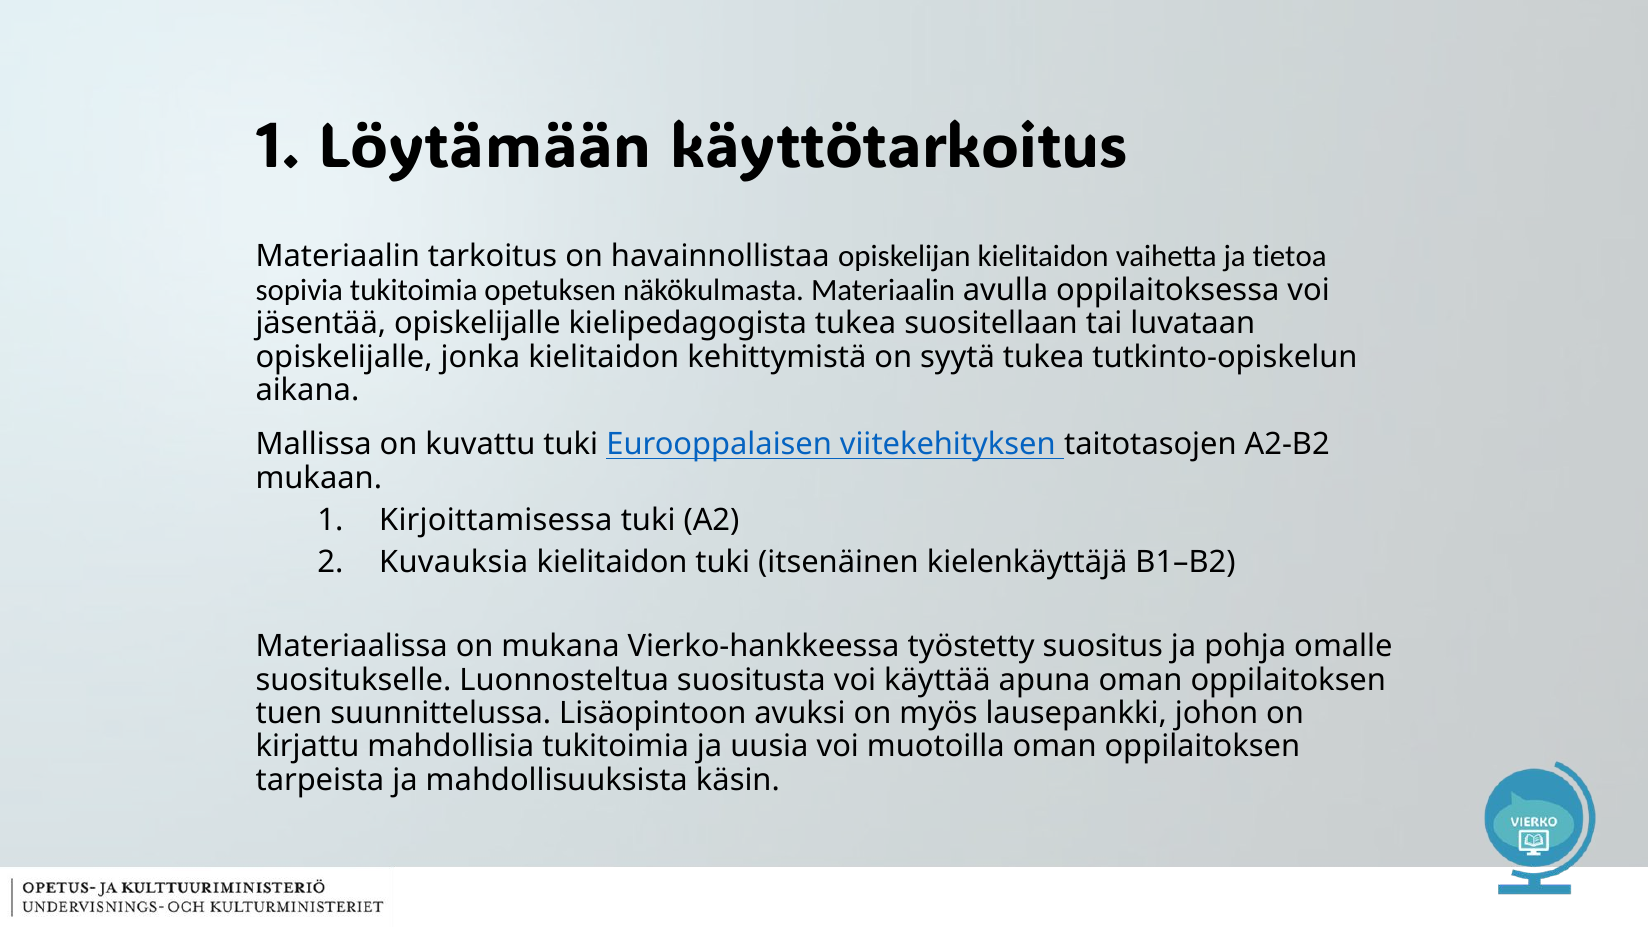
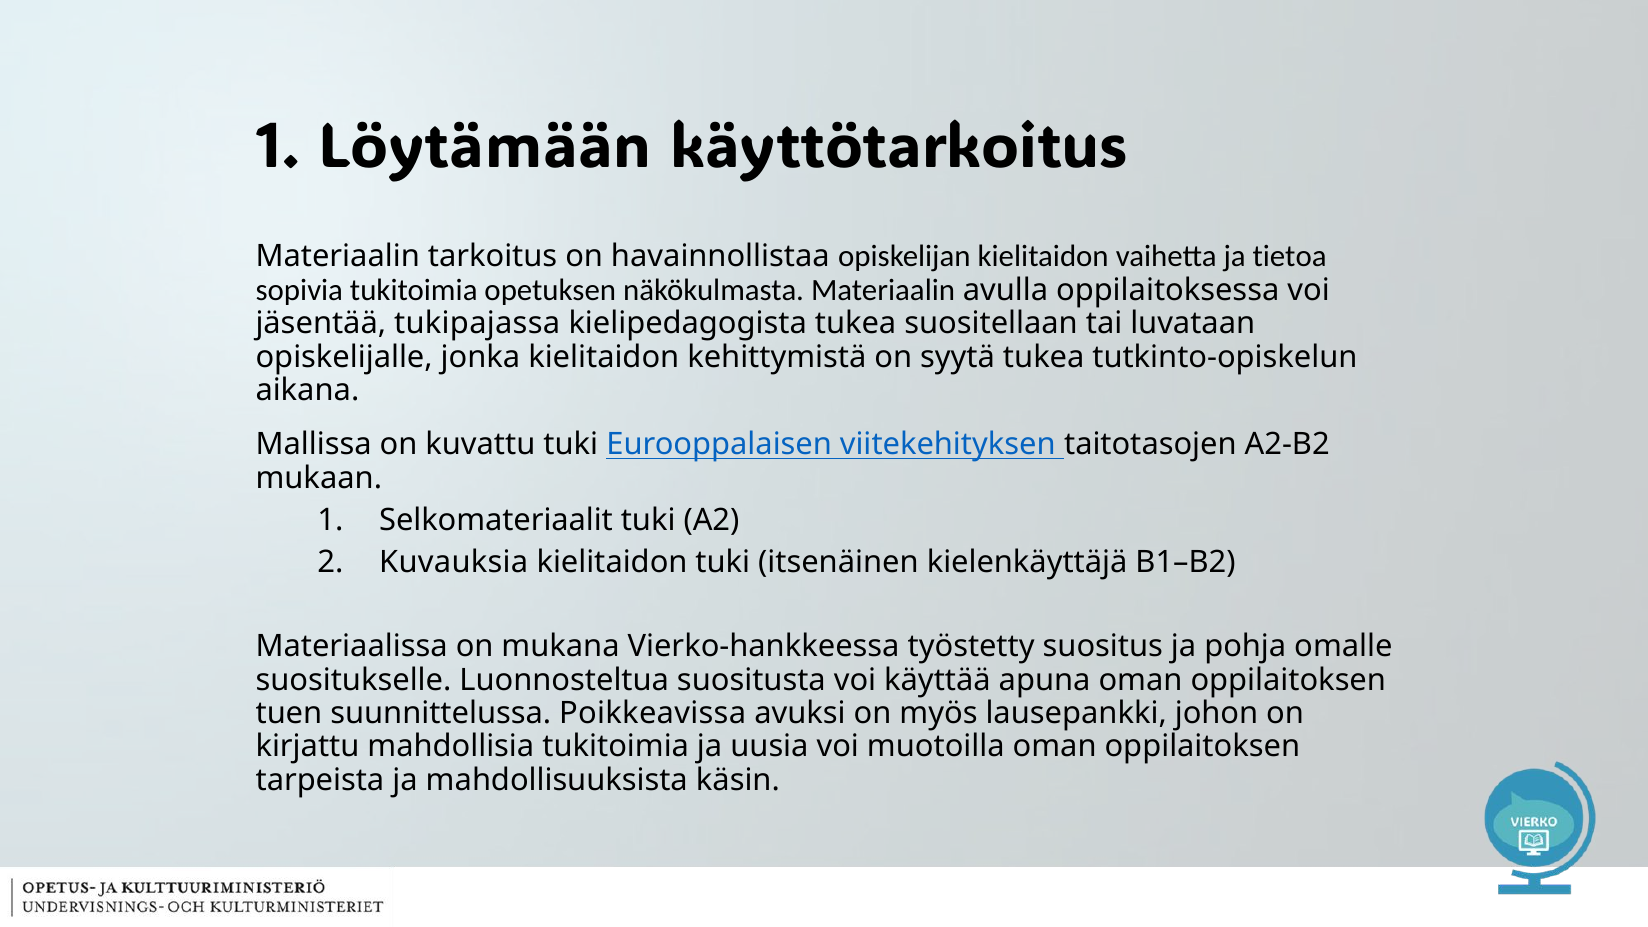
jäsentää opiskelijalle: opiskelijalle -> tukipajassa (477, 323)
Kirjoittamisessa: Kirjoittamisessa -> Selkomateriaalit (496, 521)
Lisäopintoon: Lisäopintoon -> Poikkeavissa (653, 713)
